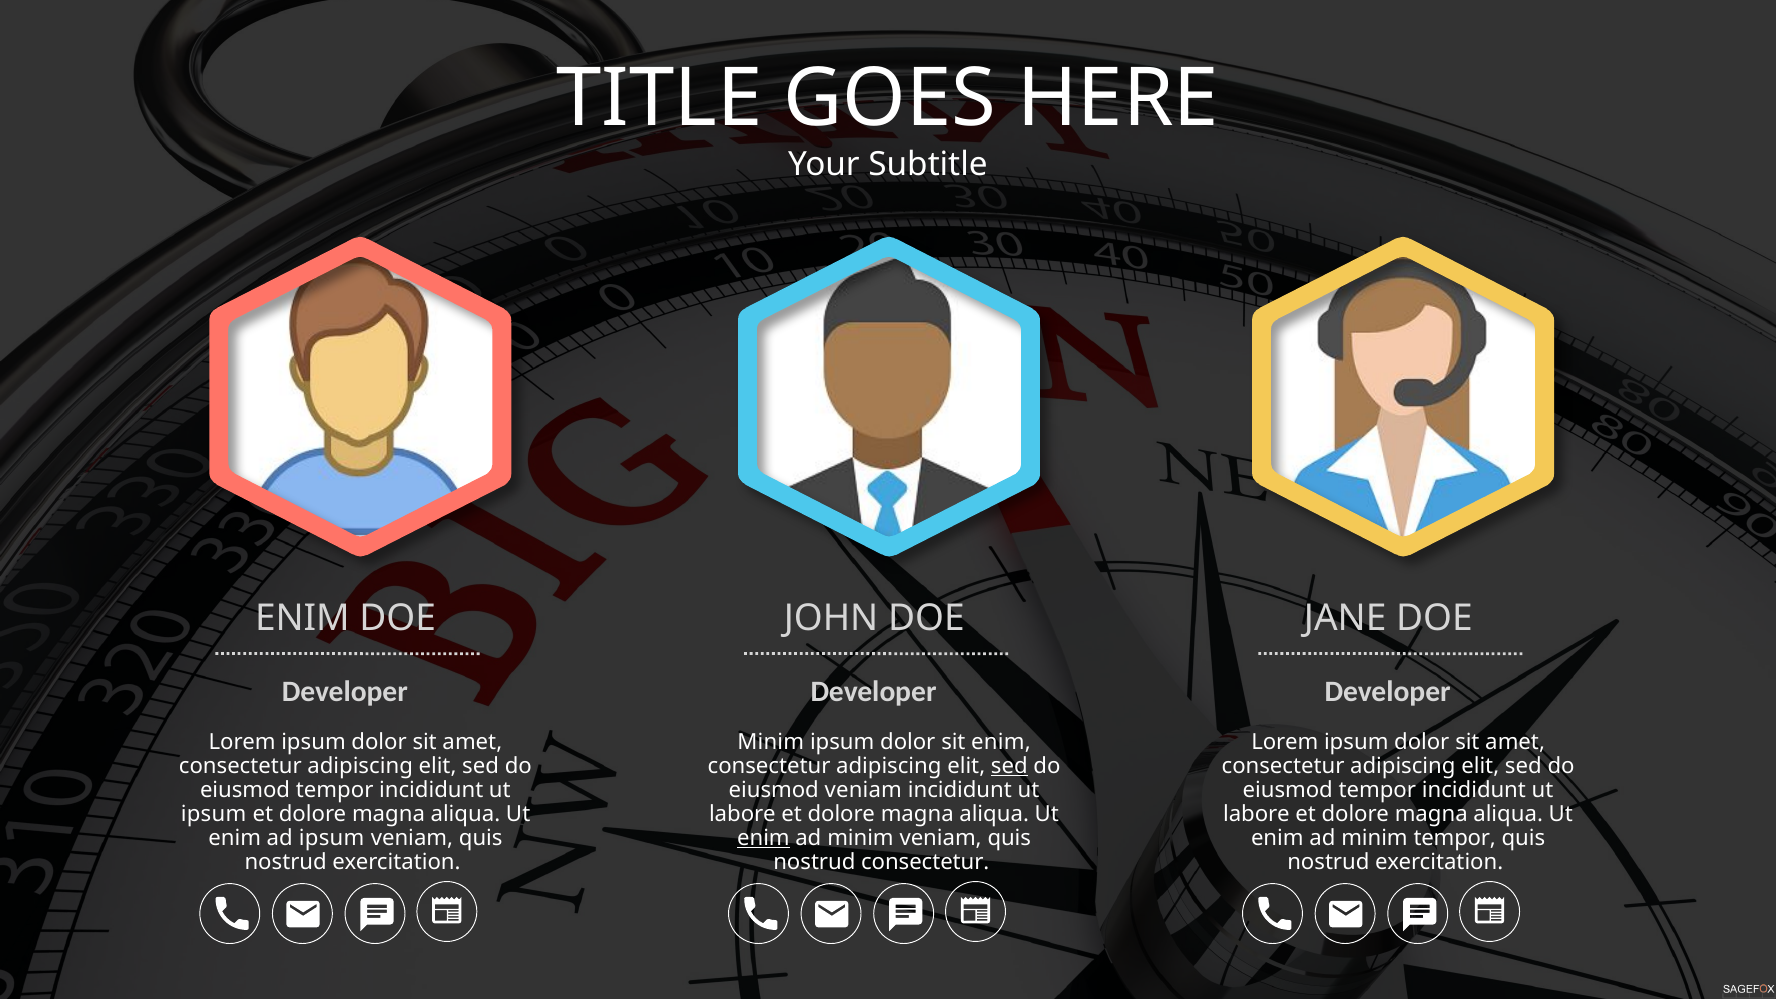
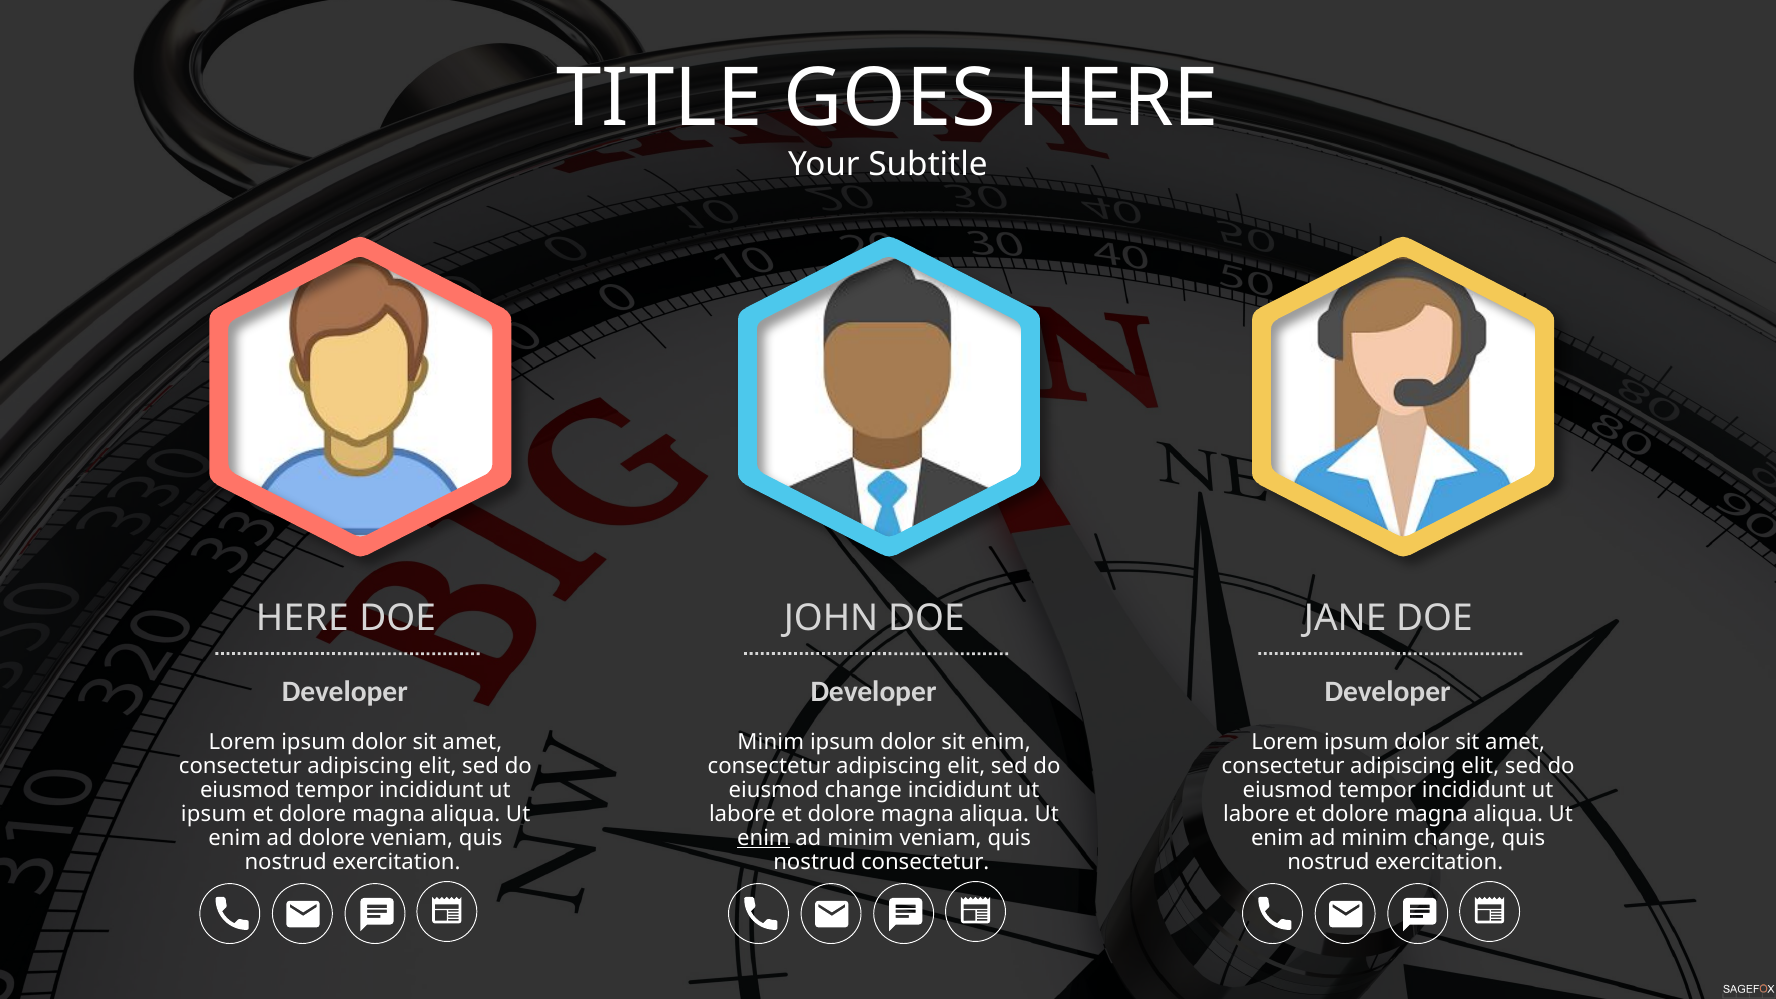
ENIM: ENIM -> HERE (302, 618)
sed underline: present -> none (1009, 766)
eiusmod veniam: veniam -> change (863, 790)
ad ipsum: ipsum -> dolore (332, 838)
minim tempor: tempor -> change (1455, 838)
